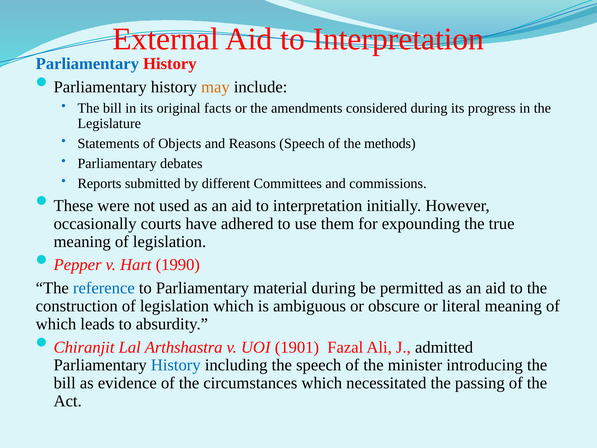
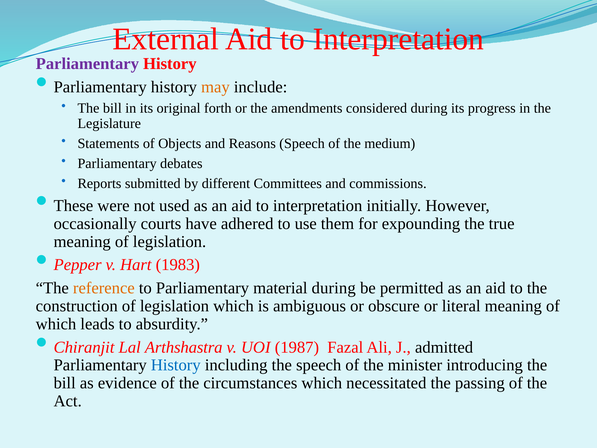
Parliamentary colour: blue -> purple (87, 64)
facts: facts -> forth (218, 108)
methods: methods -> medium (390, 143)
1990: 1990 -> 1983 (178, 265)
reference colour: blue -> orange (104, 288)
1901: 1901 -> 1987 (297, 347)
